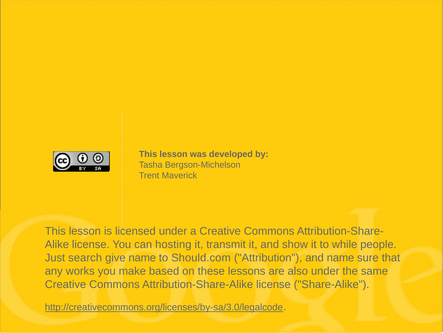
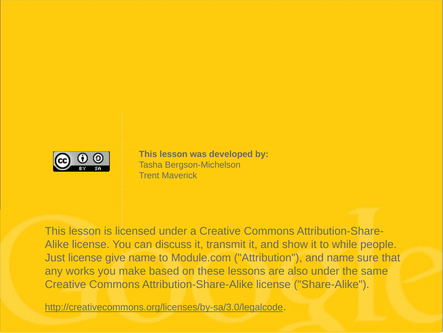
hosting: hosting -> discuss (173, 244)
Just search: search -> license (85, 257)
Should.com: Should.com -> Module.com (201, 257)
